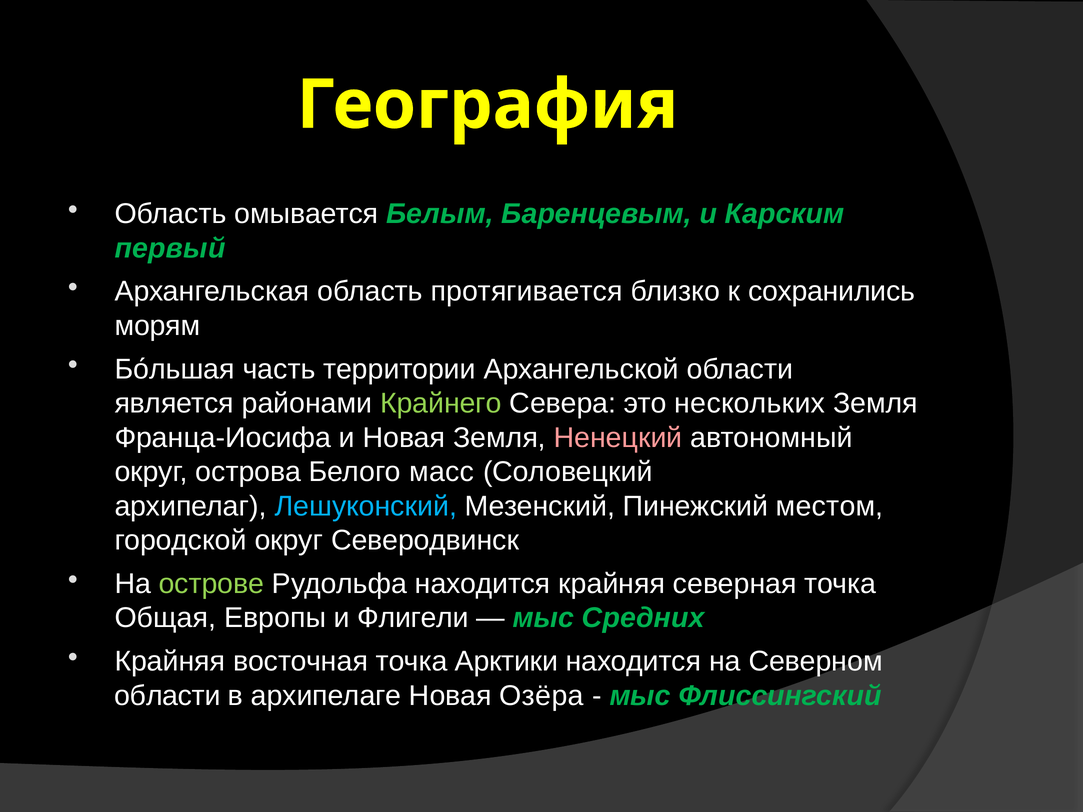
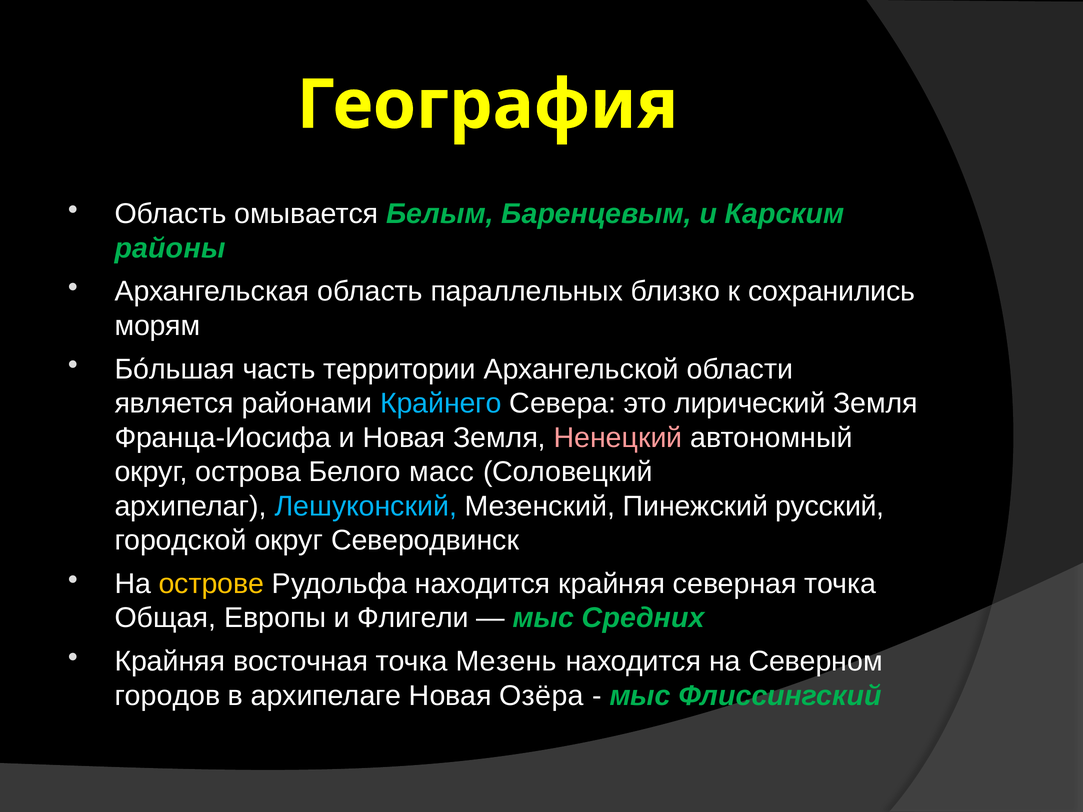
первый: первый -> районы (170, 248)
протягивается: протягивается -> параллельных (527, 292)
Крайнего colour: light green -> light blue (441, 403)
нескольких: нескольких -> лирический (750, 403)
местом: местом -> русский (830, 506)
острове colour: light green -> yellow (211, 584)
Арктики: Арктики -> Мезень (506, 662)
области: области -> городов (167, 696)
